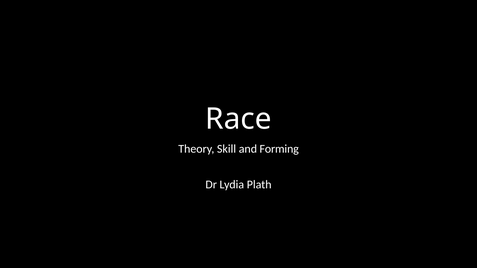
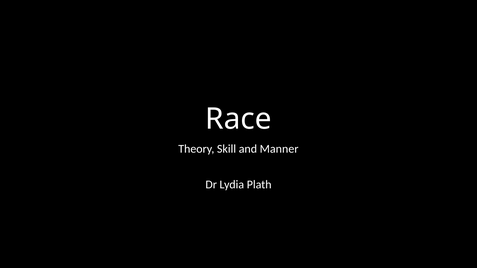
Forming: Forming -> Manner (279, 149)
